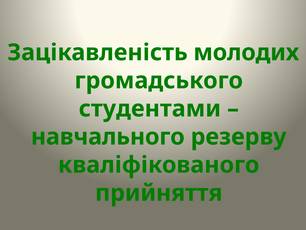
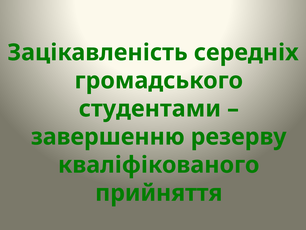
молодих: молодих -> середніх (246, 52)
навчального: навчального -> завершенню (108, 137)
